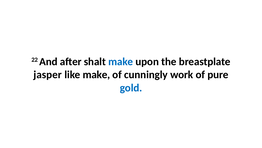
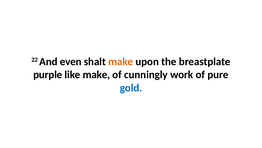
after: after -> even (71, 61)
make colour: blue -> orange (121, 61)
jasper: jasper -> purple (48, 74)
